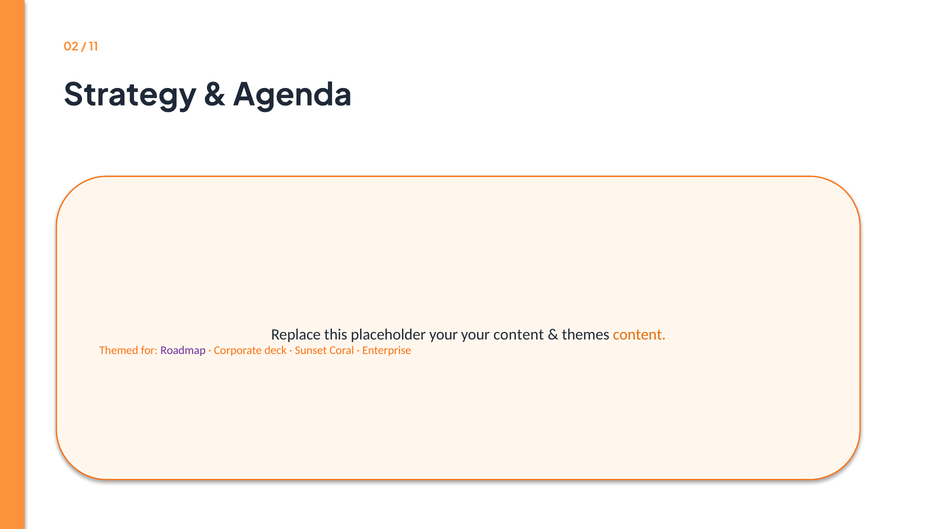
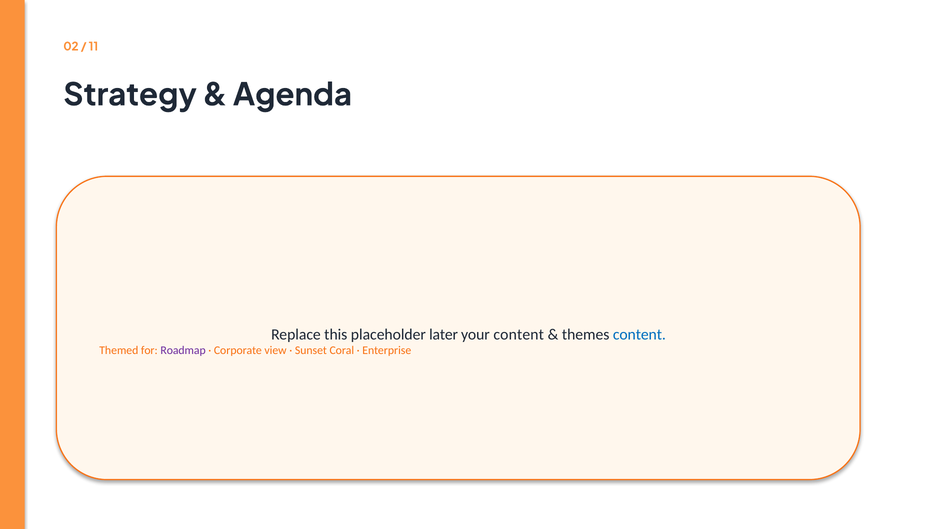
placeholder your: your -> later (444, 334)
content colour: orange -> blue (639, 334)
deck: deck -> view (276, 350)
